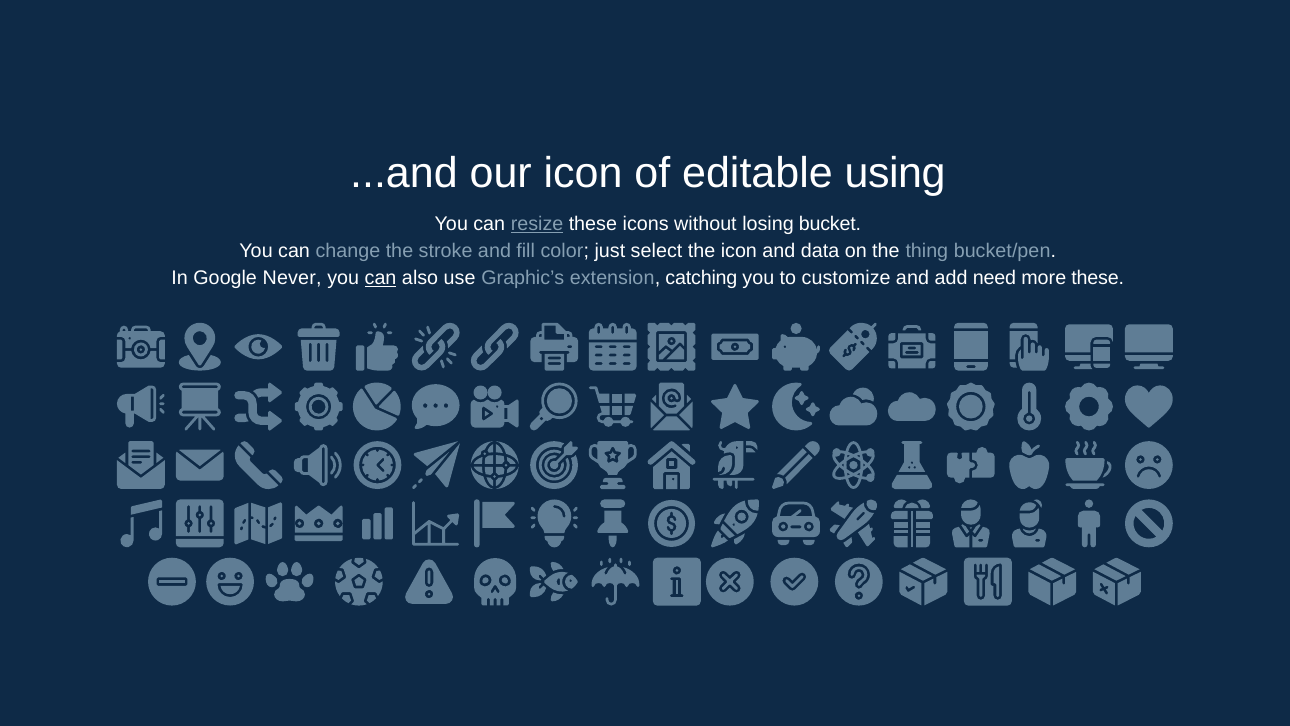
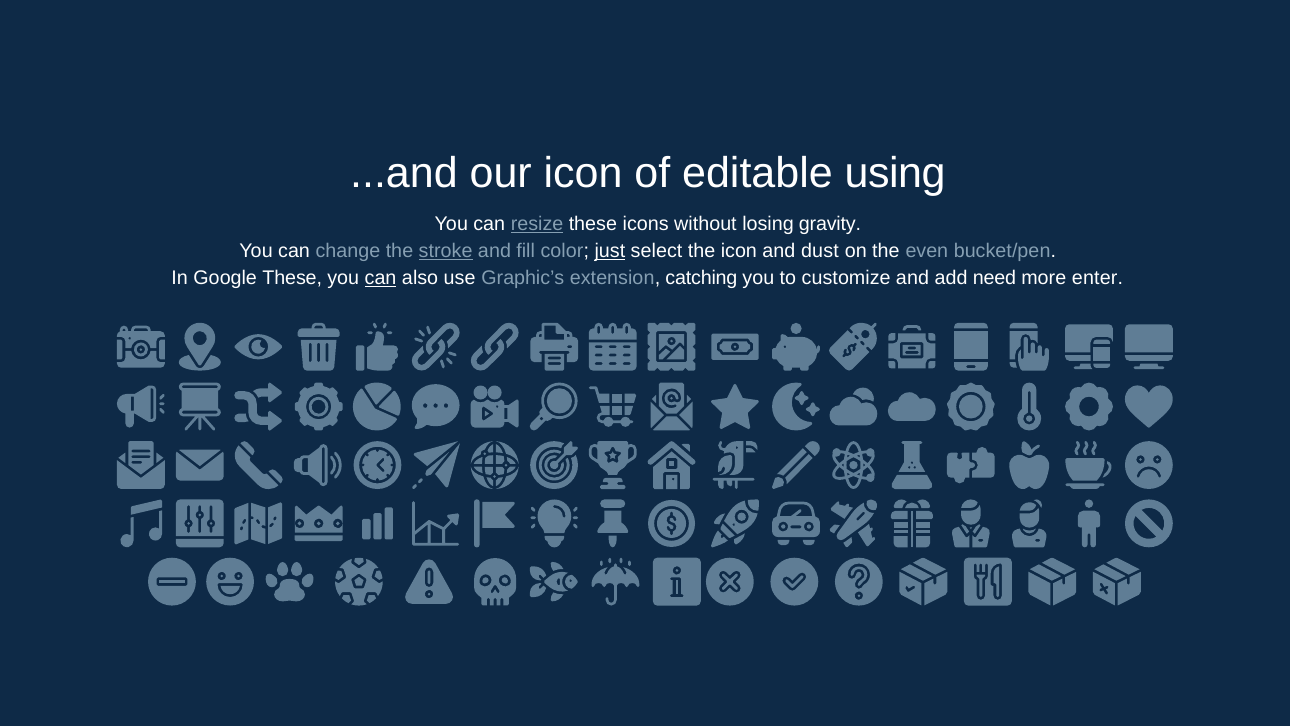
bucket: bucket -> gravity (830, 224)
stroke underline: none -> present (446, 251)
just underline: none -> present (610, 251)
data: data -> dust (820, 251)
thing: thing -> even (927, 251)
Google Never: Never -> These (292, 278)
more these: these -> enter (1098, 278)
